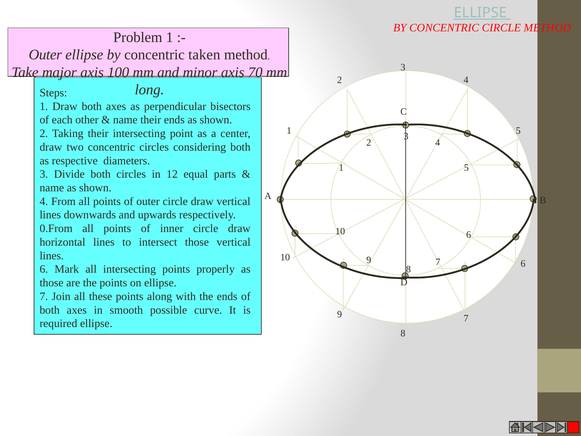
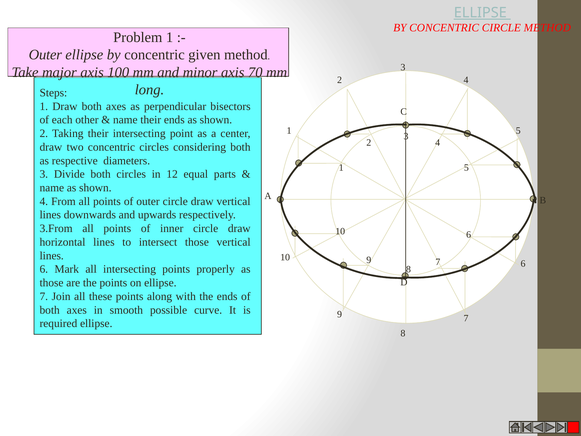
taken: taken -> given (204, 55)
0.From: 0.From -> 3.From (56, 228)
